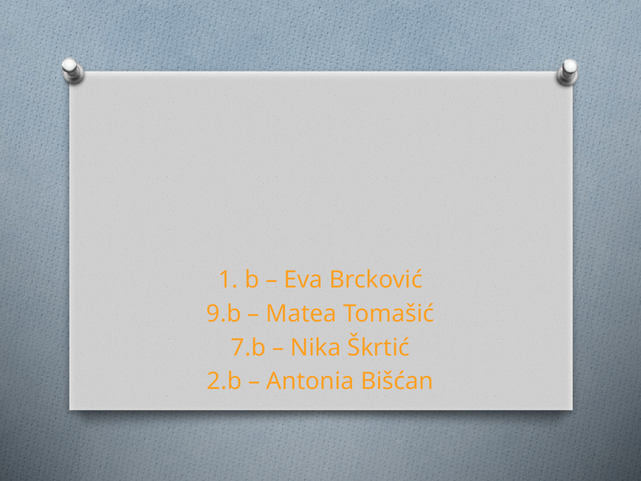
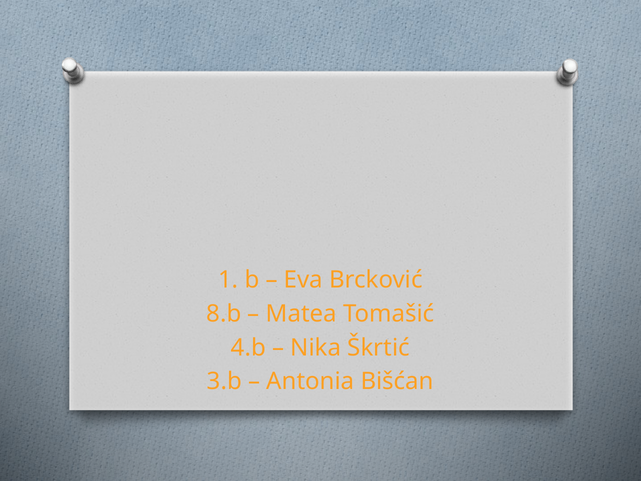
9.b: 9.b -> 8.b (224, 314)
7.b: 7.b -> 4.b (248, 347)
2.b: 2.b -> 3.b (224, 381)
